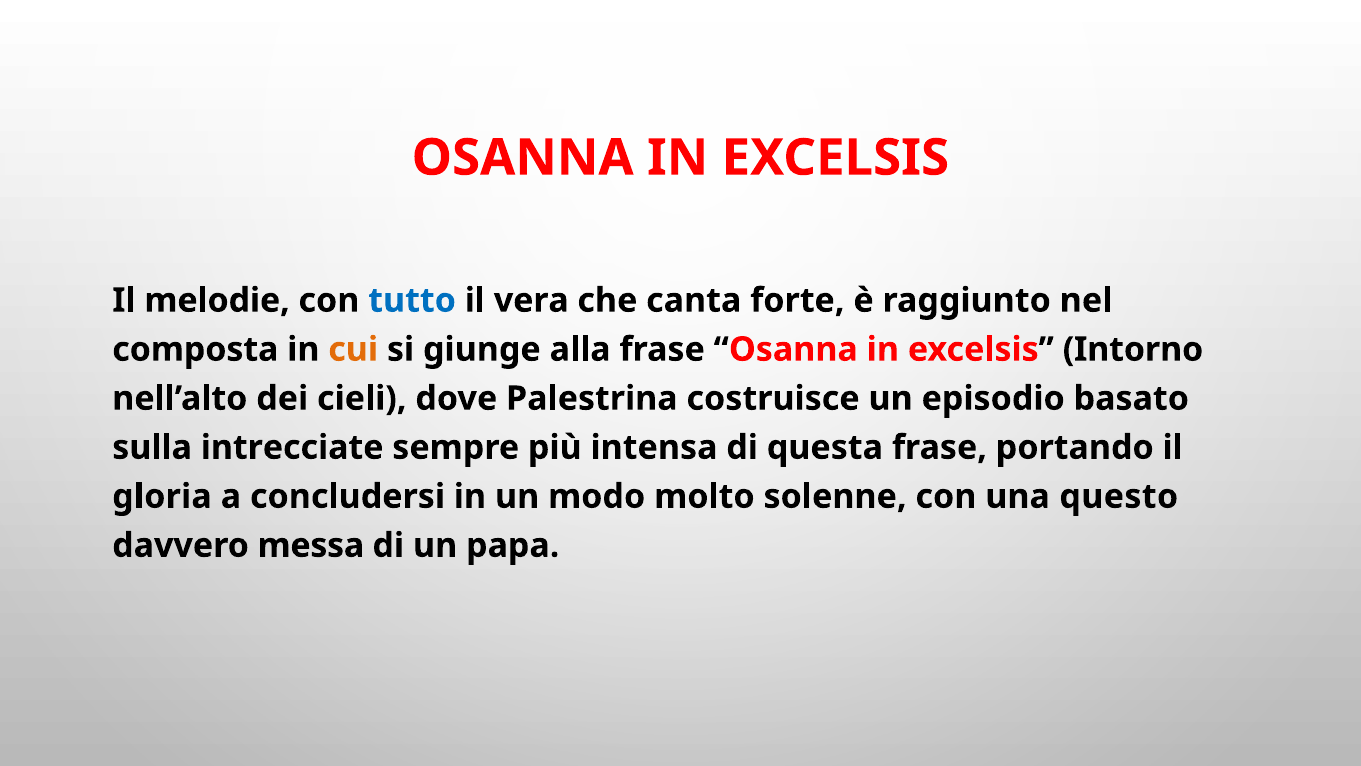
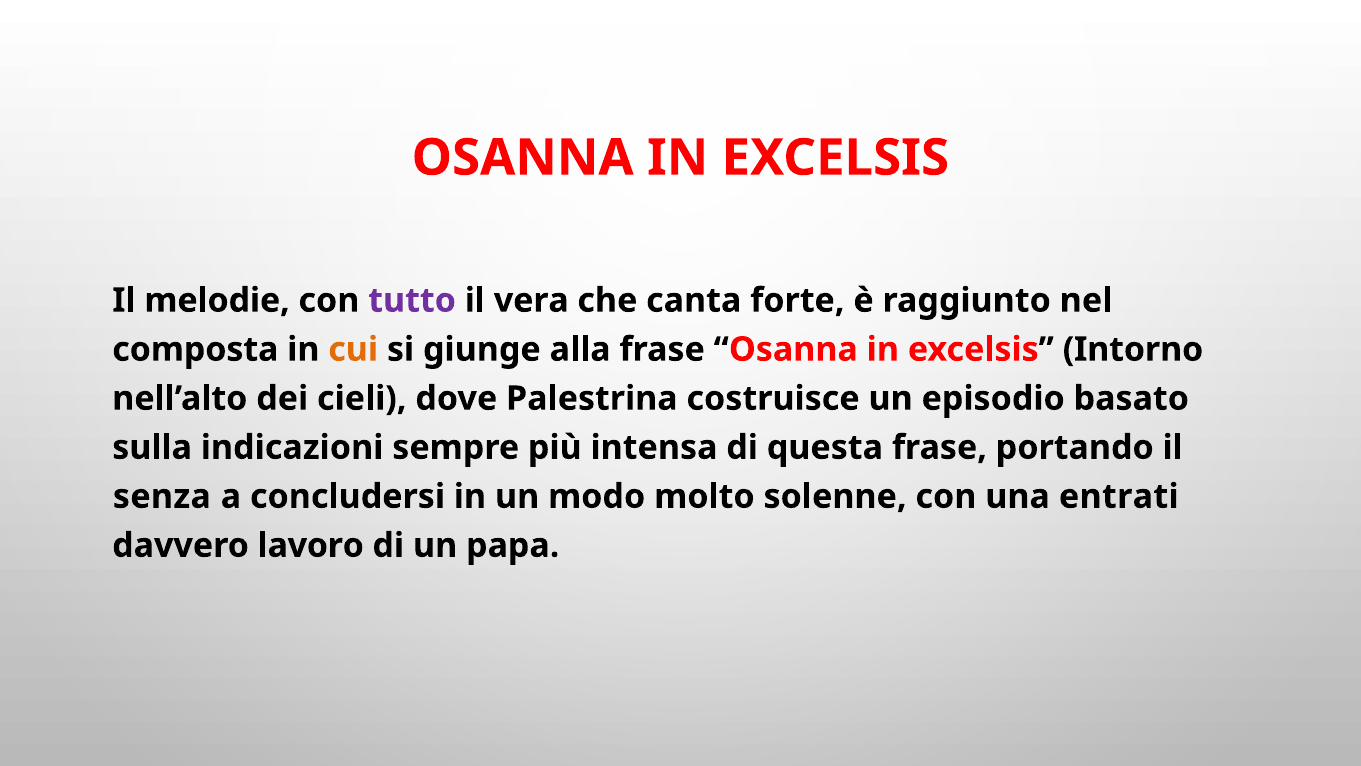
tutto colour: blue -> purple (412, 300)
intrecciate: intrecciate -> indicazioni (292, 447)
gloria: gloria -> senza (162, 496)
questo: questo -> entrati (1119, 496)
messa: messa -> lavoro (311, 545)
